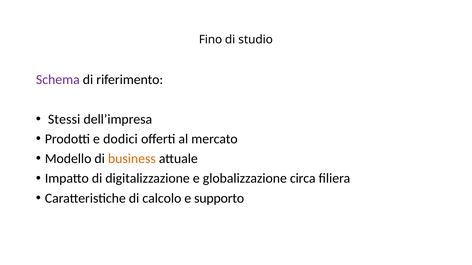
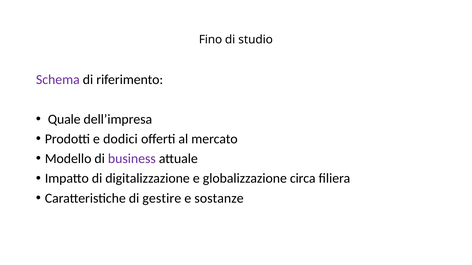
Stessi: Stessi -> Quale (64, 119)
business colour: orange -> purple (132, 159)
calcolo: calcolo -> gestire (162, 199)
supporto: supporto -> sostanze (219, 199)
